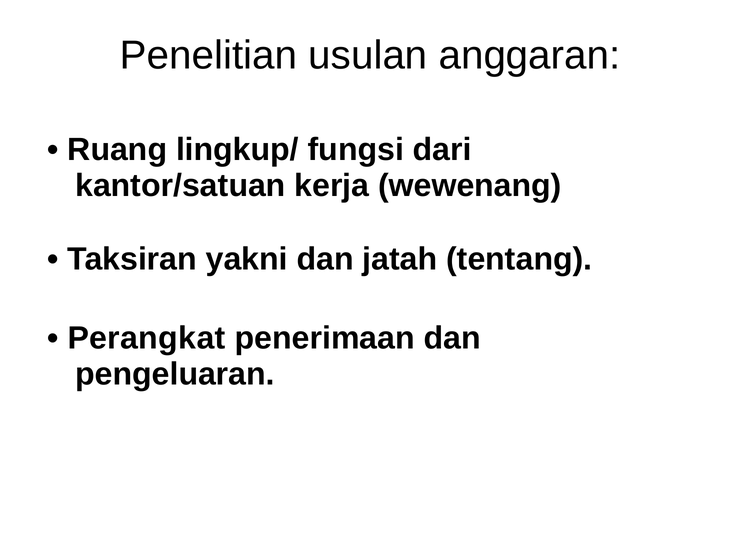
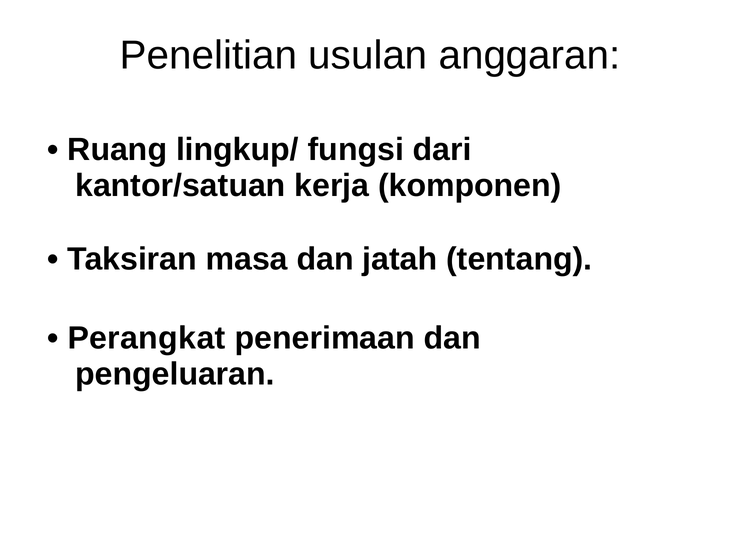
wewenang: wewenang -> komponen (470, 186)
yakni: yakni -> masa (247, 259)
